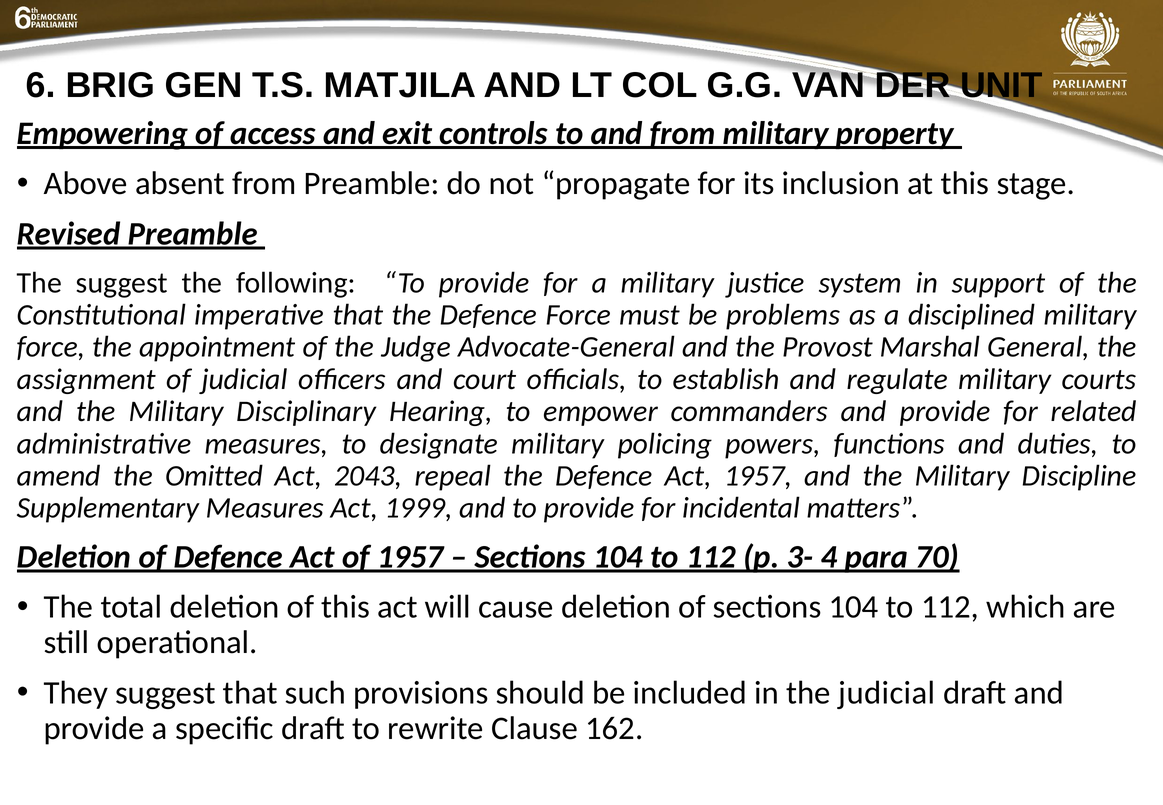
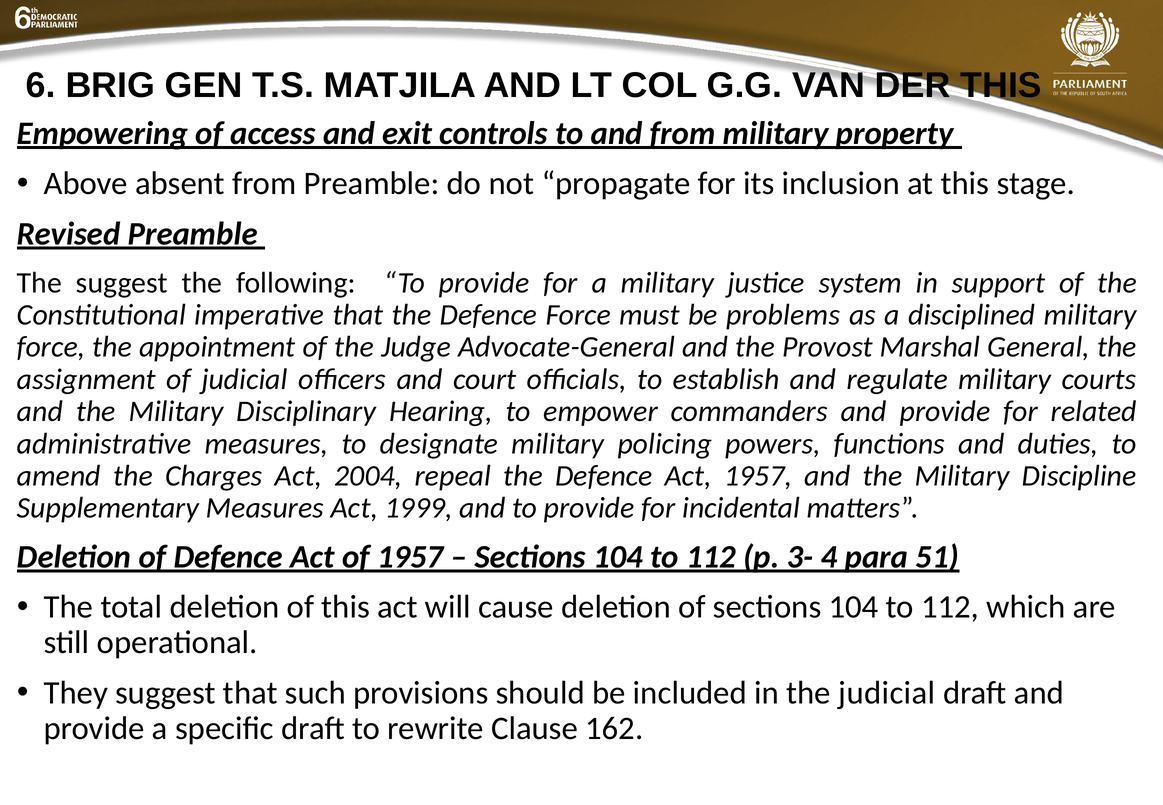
DER UNIT: UNIT -> THIS (1001, 85)
Omitted: Omitted -> Charges (214, 476)
2043: 2043 -> 2004 (368, 476)
70: 70 -> 51 (937, 557)
